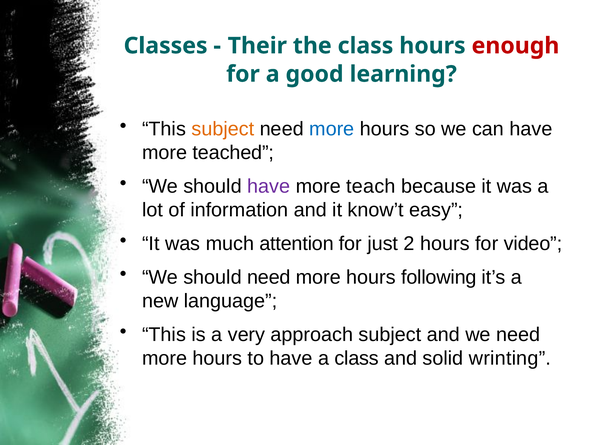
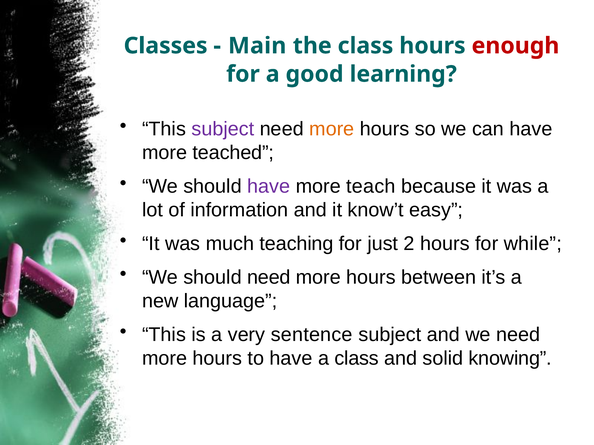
Their: Their -> Main (257, 46)
subject colour: orange -> purple (223, 129)
more colour: blue -> orange (332, 129)
attention: attention -> teaching (297, 244)
video: video -> while (533, 244)
following: following -> between (439, 278)
approach: approach -> sentence (312, 335)
wrinting: wrinting -> knowing (510, 359)
